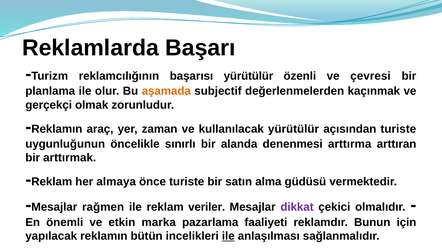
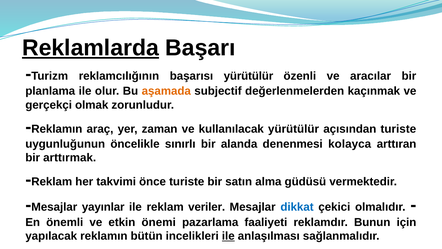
Reklamlarda underline: none -> present (91, 48)
çevresi: çevresi -> aracılar (371, 76)
arttırma: arttırma -> kolayca (350, 144)
almaya: almaya -> takvimi (116, 182)
rağmen: rağmen -> yayınlar (103, 207)
dikkat colour: purple -> blue (297, 207)
marka: marka -> önemi (159, 222)
